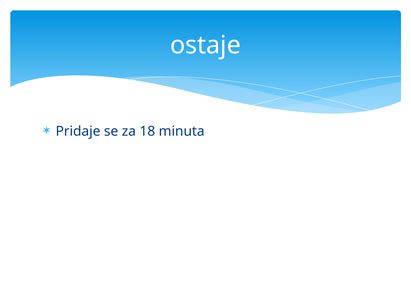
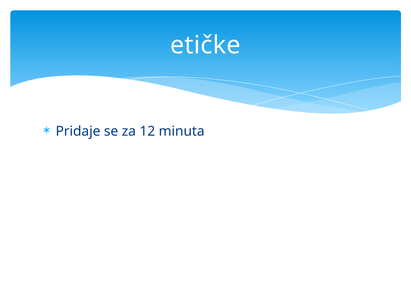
ostaje: ostaje -> etičke (205, 45)
18: 18 -> 12 (147, 131)
